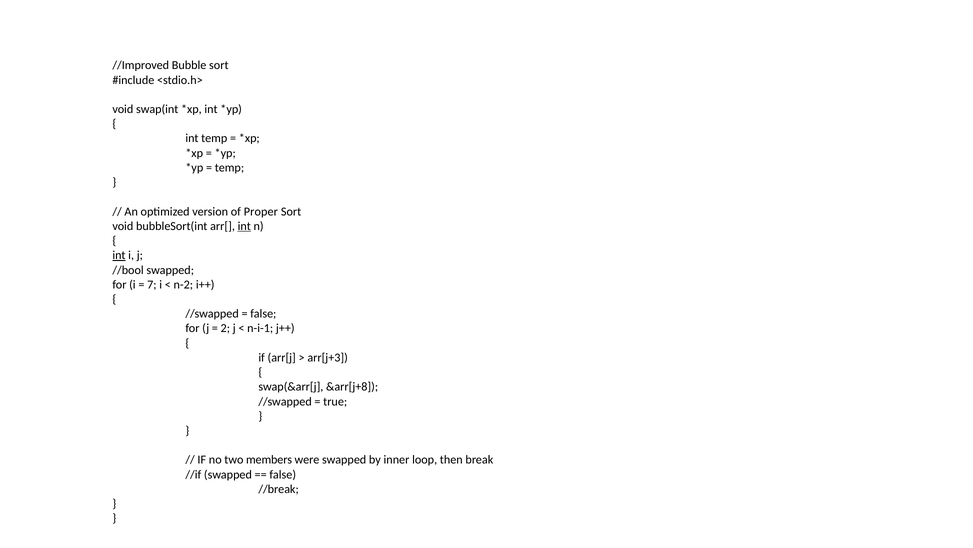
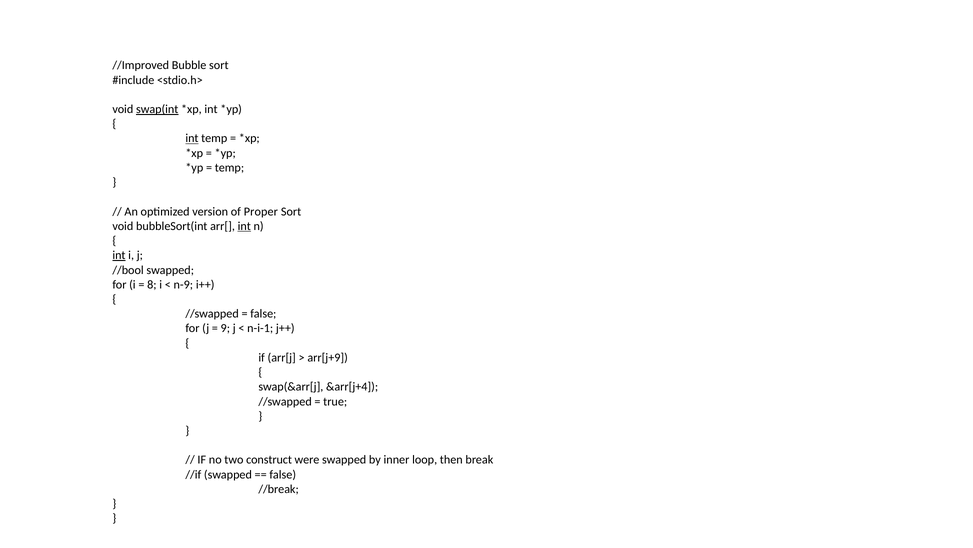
swap(int underline: none -> present (157, 109)
int underline: none -> present (192, 138)
7: 7 -> 8 (152, 284)
n-2: n-2 -> n-9 (183, 284)
2: 2 -> 9 (225, 328)
arr[j+3: arr[j+3 -> arr[j+9 (328, 357)
&arr[j+8: &arr[j+8 -> &arr[j+4 (352, 386)
members: members -> construct (269, 459)
